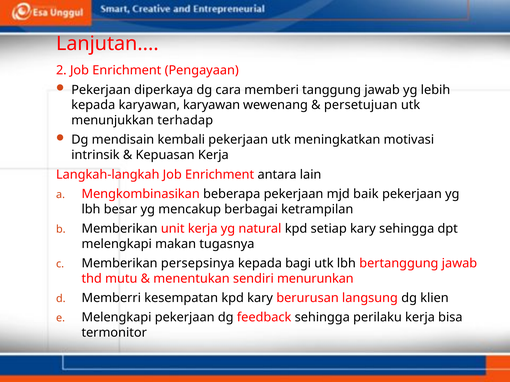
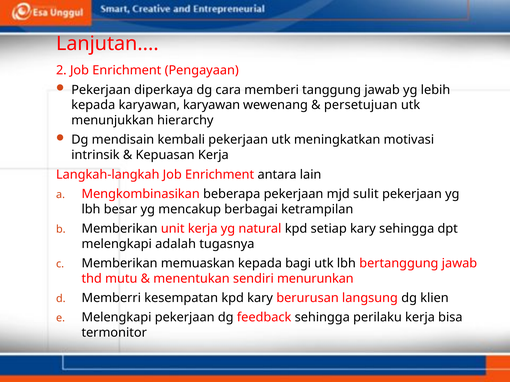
terhadap: terhadap -> hierarchy (185, 121)
baik: baik -> sulit (366, 194)
makan: makan -> adalah (176, 244)
persepsinya: persepsinya -> memuaskan (198, 264)
